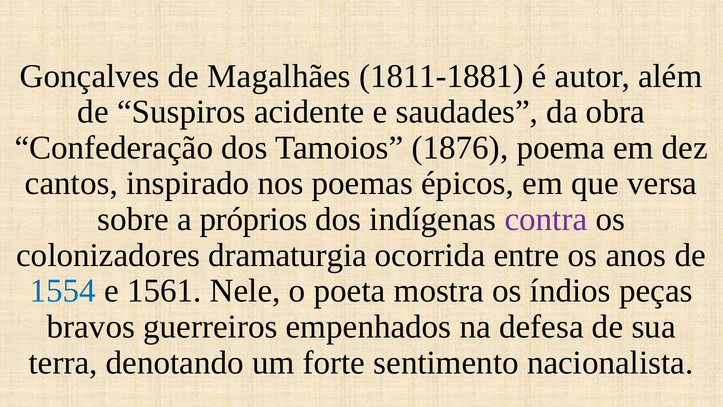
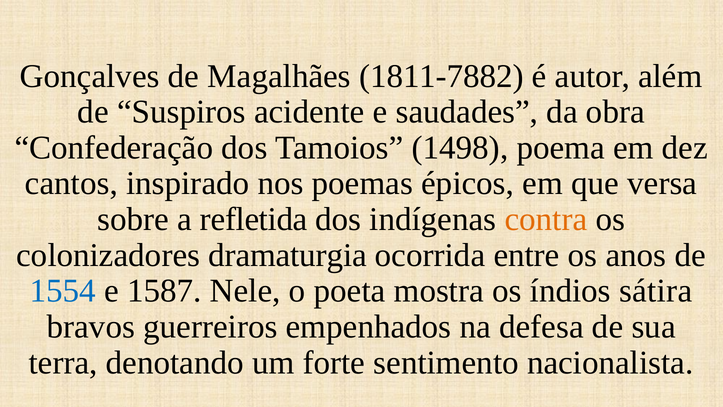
1811-1881: 1811-1881 -> 1811-7882 (441, 76)
1876: 1876 -> 1498 (460, 148)
próprios: próprios -> refletida (254, 219)
contra colour: purple -> orange (546, 219)
1561: 1561 -> 1587 (164, 291)
peças: peças -> sátira (656, 291)
